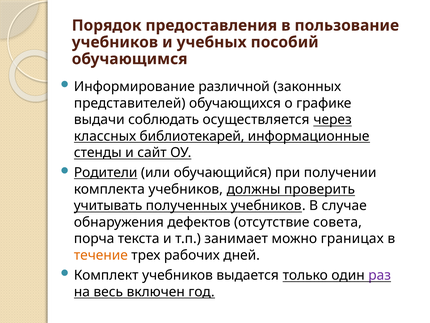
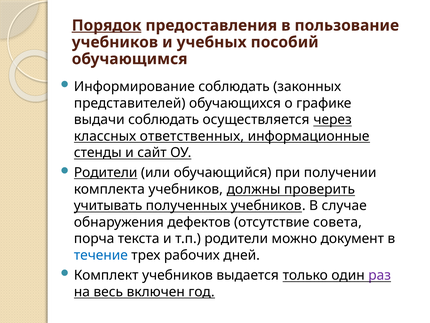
Порядок underline: none -> present (107, 25)
Информирование различной: различной -> соблюдать (234, 87)
библиотекарей: библиотекарей -> ответственных (192, 136)
т.п занимает: занимает -> родители (236, 238)
границах: границах -> документ (352, 238)
течение colour: orange -> blue (101, 255)
